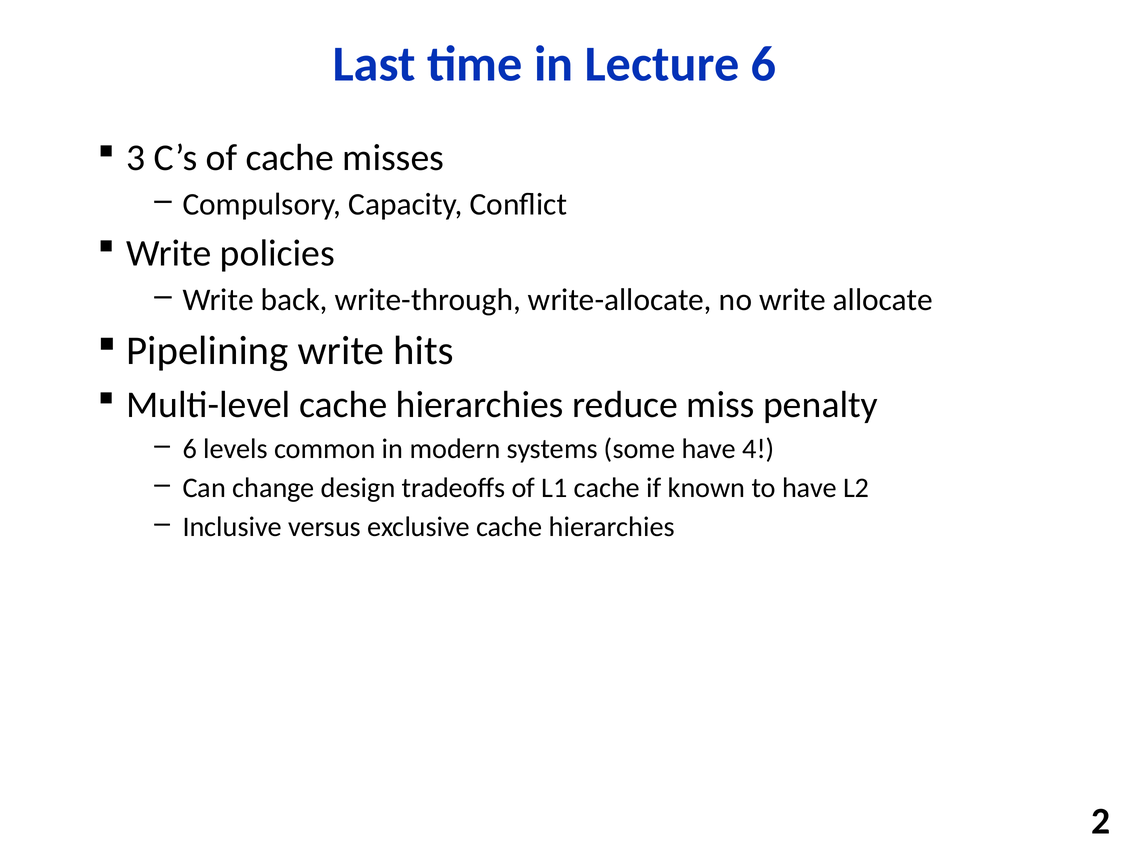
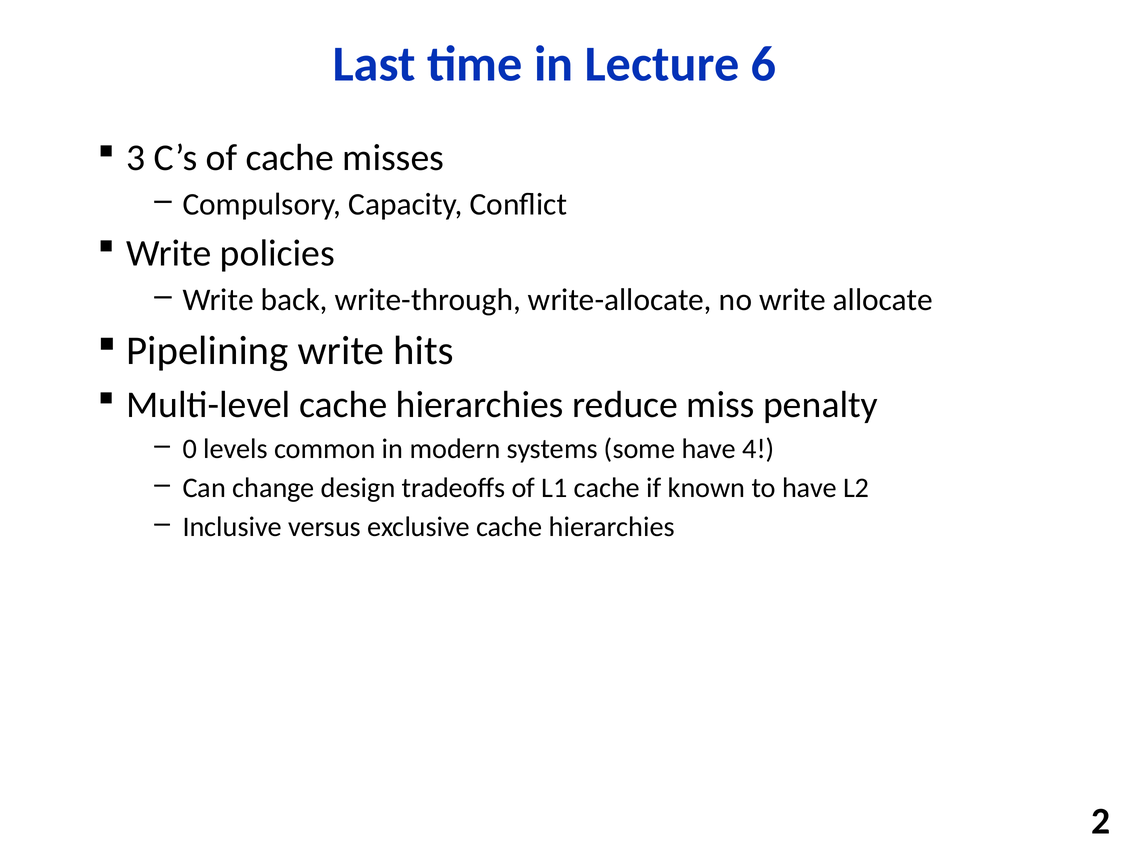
6: 6 -> 0 (190, 449)
